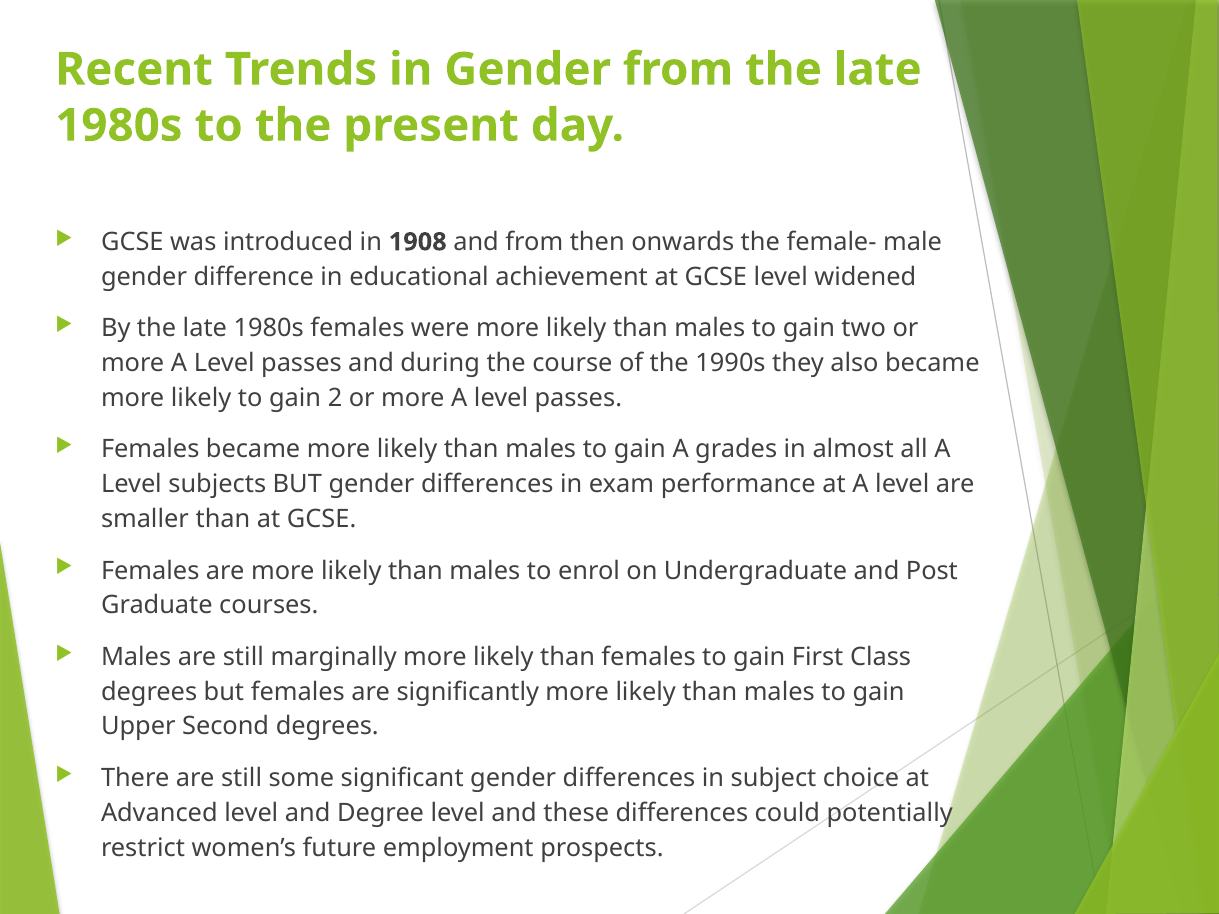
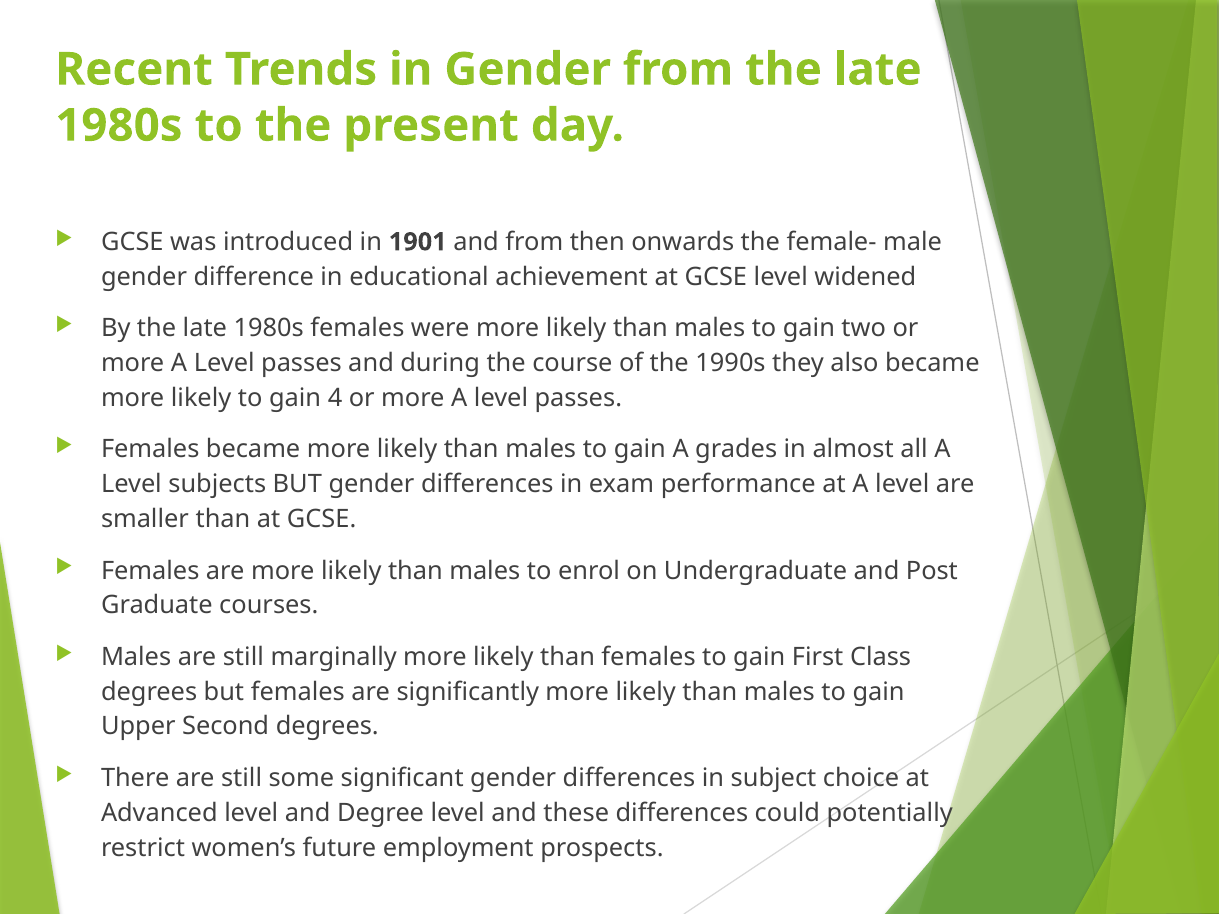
1908: 1908 -> 1901 (418, 242)
2: 2 -> 4 (335, 398)
